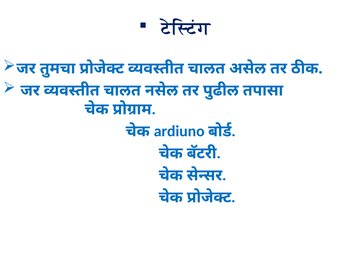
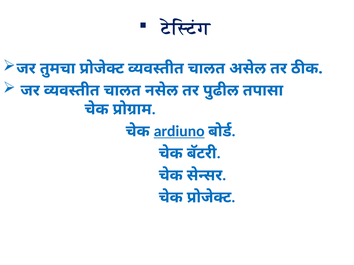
ardiuno underline: none -> present (179, 131)
